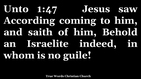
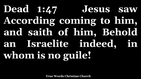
Unto: Unto -> Dead (16, 9)
